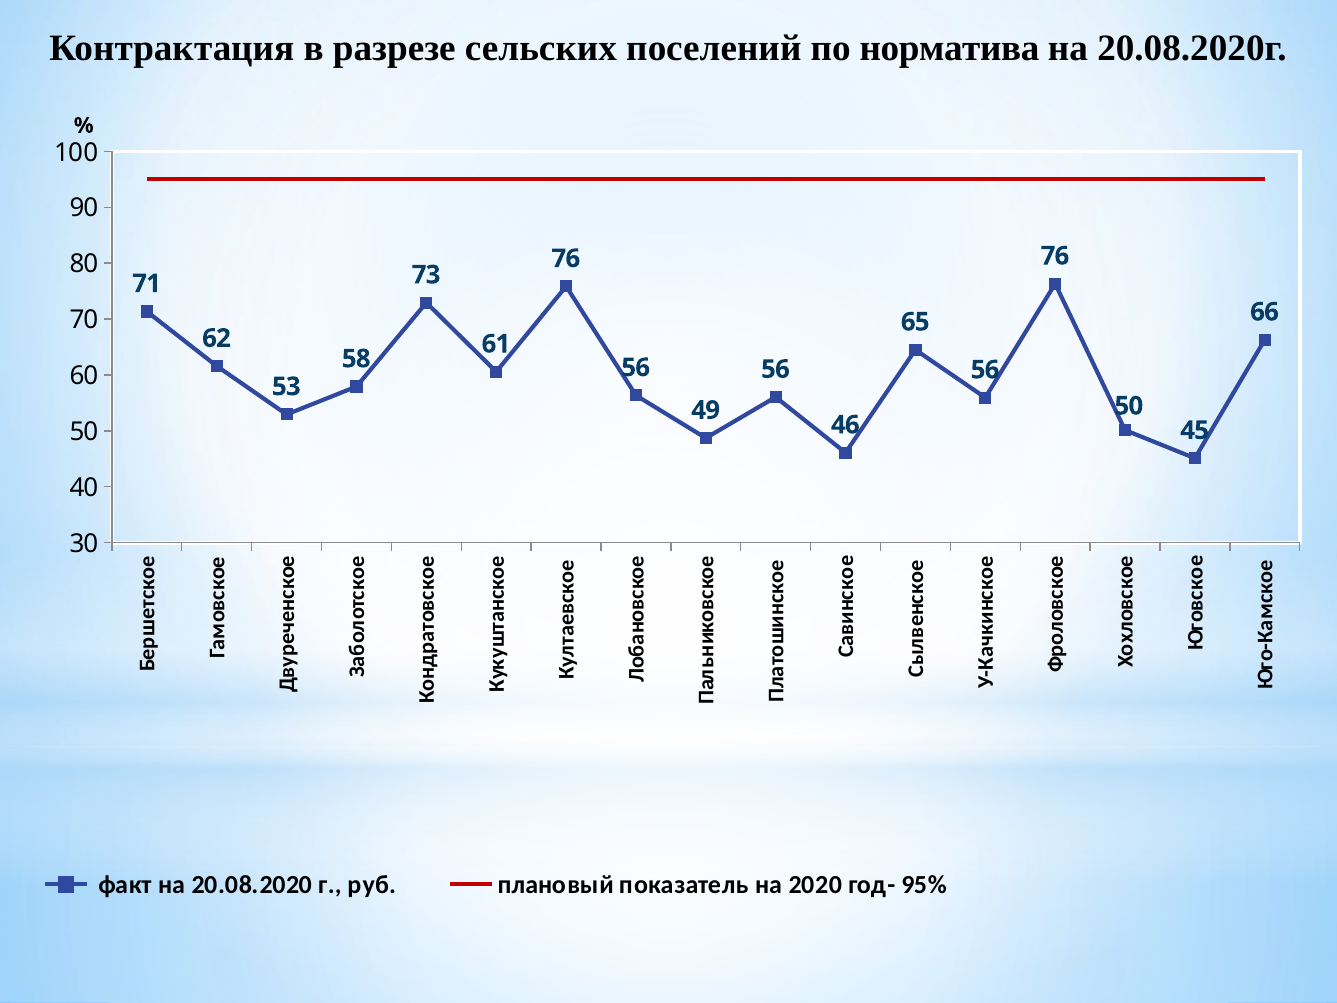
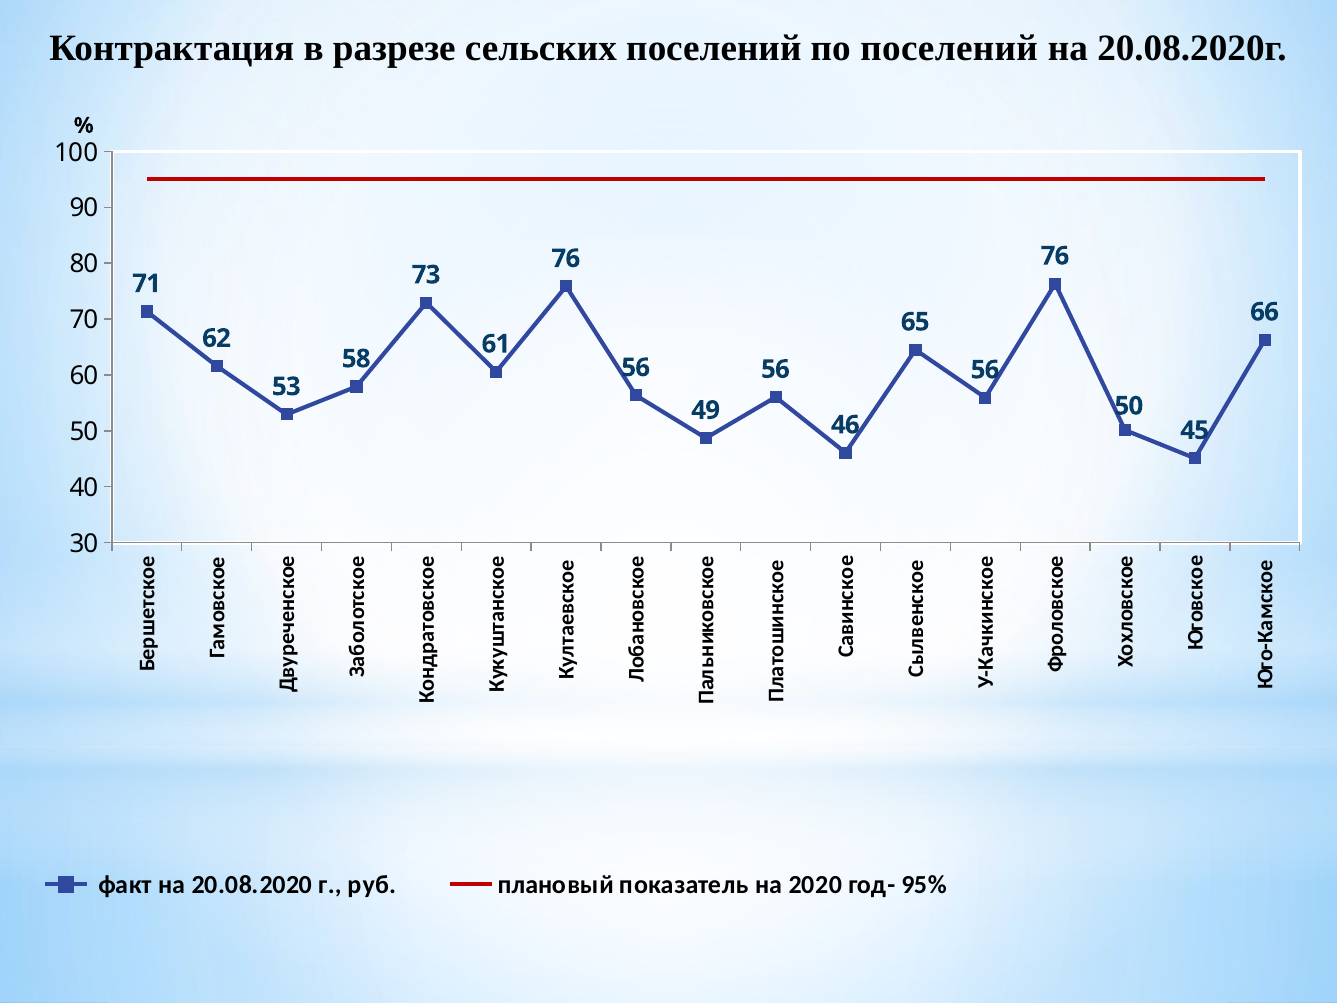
по норматива: норматива -> поселений (949, 49)
